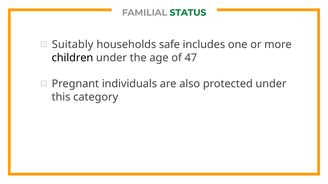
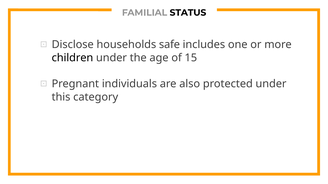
STATUS colour: green -> black (188, 13)
Suitably: Suitably -> Disclose (73, 45)
47: 47 -> 15 (191, 58)
